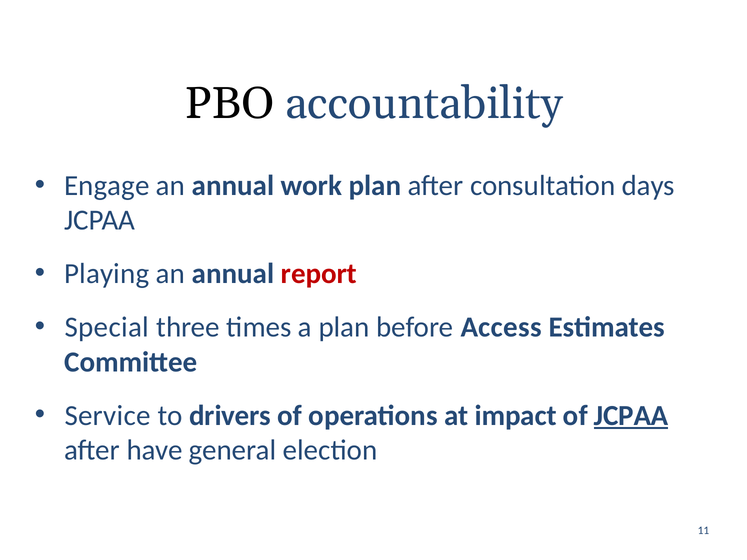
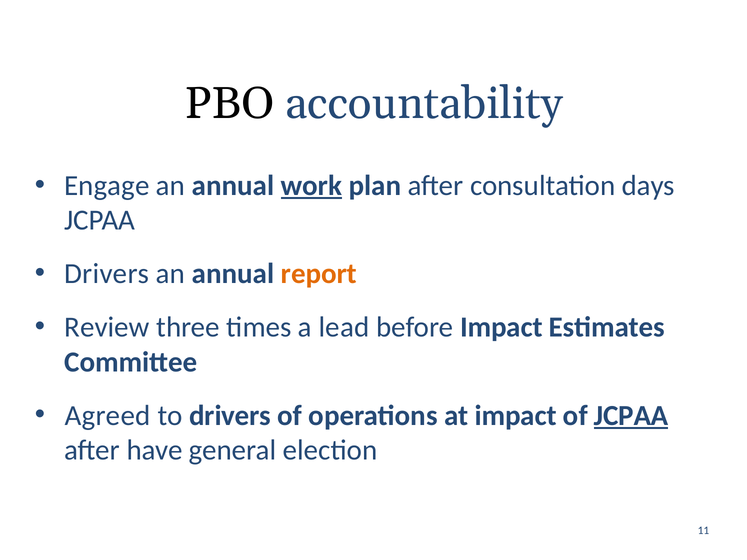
work underline: none -> present (311, 186)
Playing: Playing -> Drivers (107, 274)
report colour: red -> orange (319, 274)
Special: Special -> Review (107, 327)
a plan: plan -> lead (344, 327)
before Access: Access -> Impact (501, 327)
Service: Service -> Agreed (108, 416)
